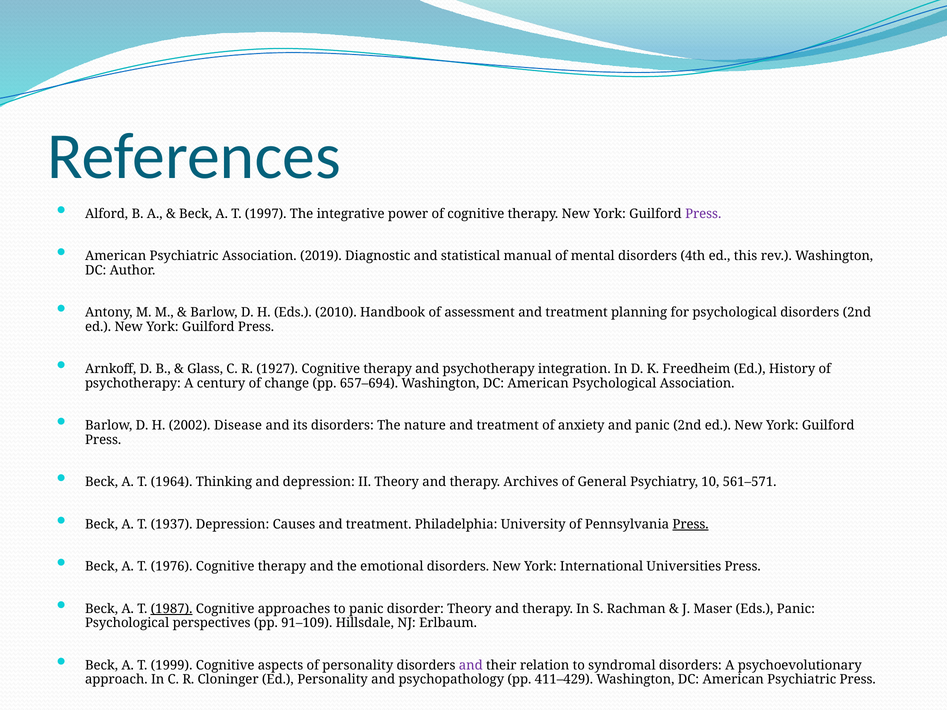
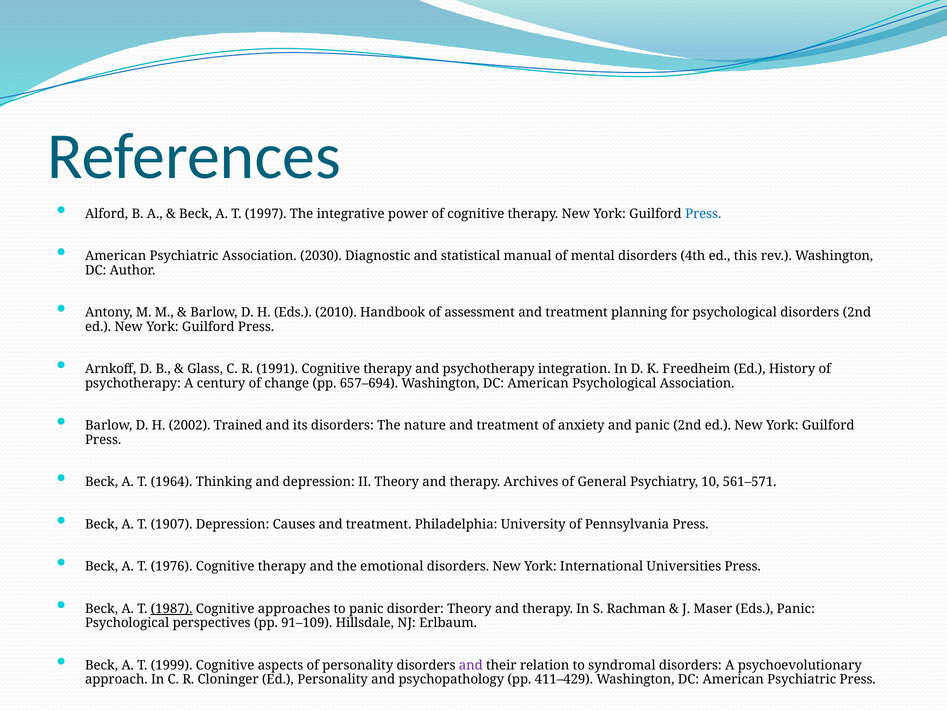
Press colour: purple -> blue (703, 214)
2019: 2019 -> 2030 (321, 256)
1927: 1927 -> 1991 (277, 369)
Disease: Disease -> Trained (238, 426)
1937: 1937 -> 1907 (172, 525)
Press underline: present -> none (691, 525)
